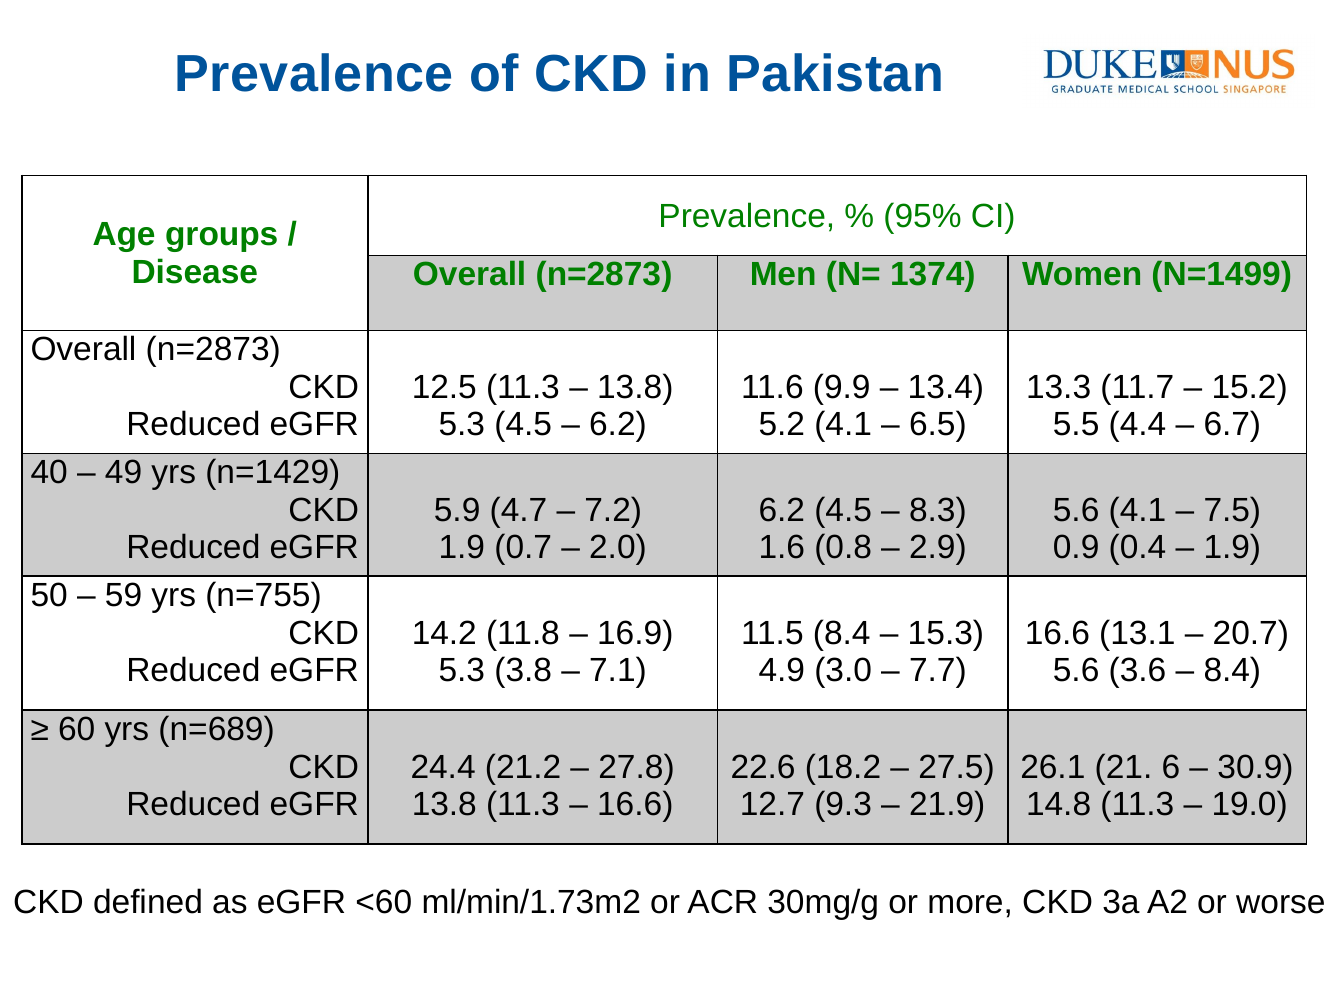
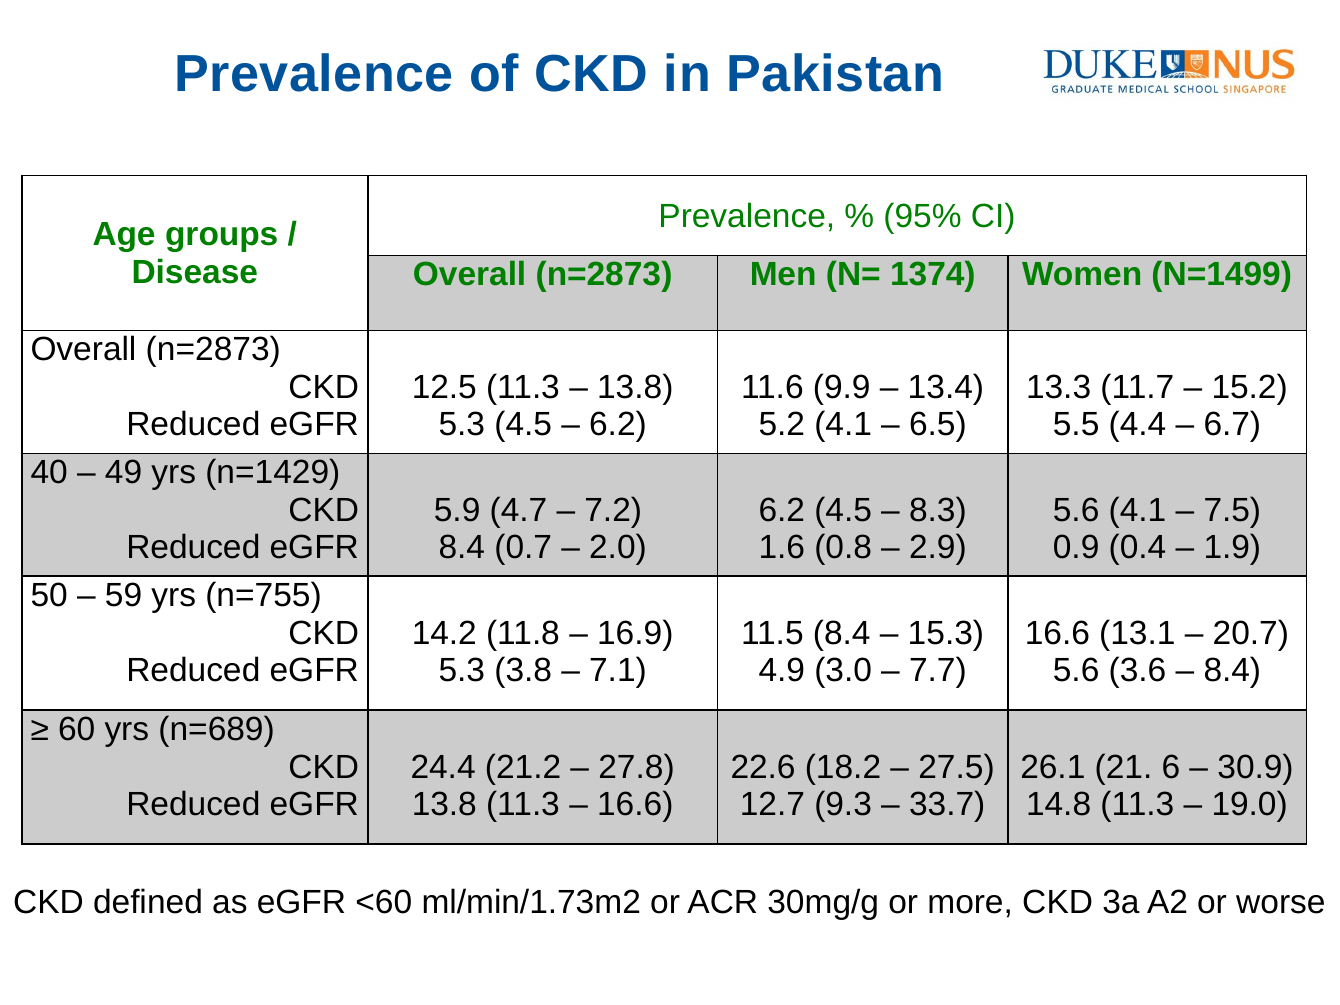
1.9: 1.9 -> 8.4 (462, 548)
21.9: 21.9 -> 33.7 (947, 805)
